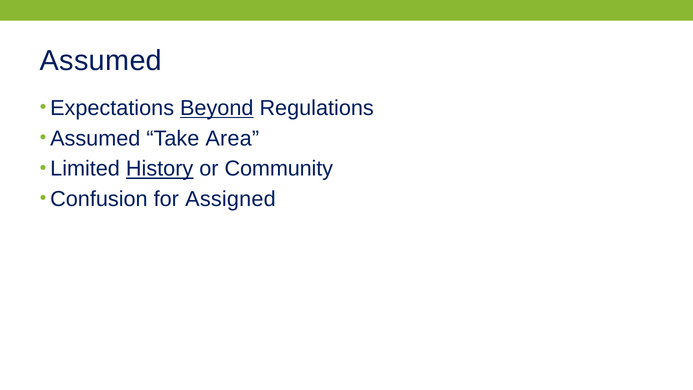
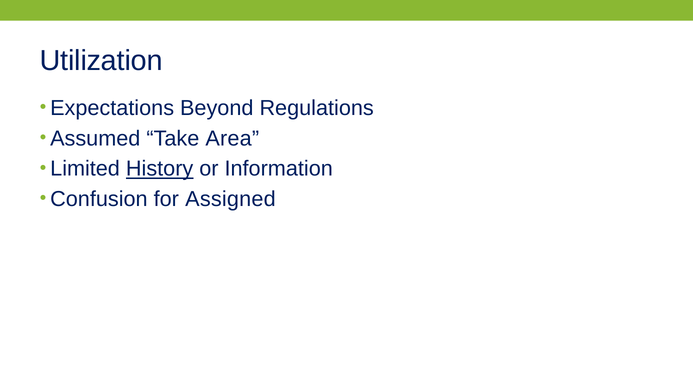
Assumed: Assumed -> Utilization (101, 60)
Beyond underline: present -> none (217, 108)
Community: Community -> Information (279, 169)
